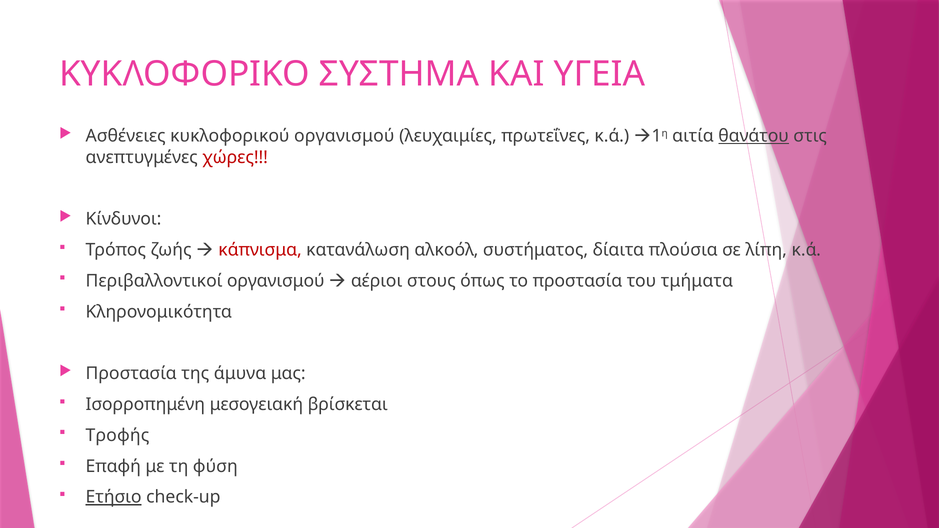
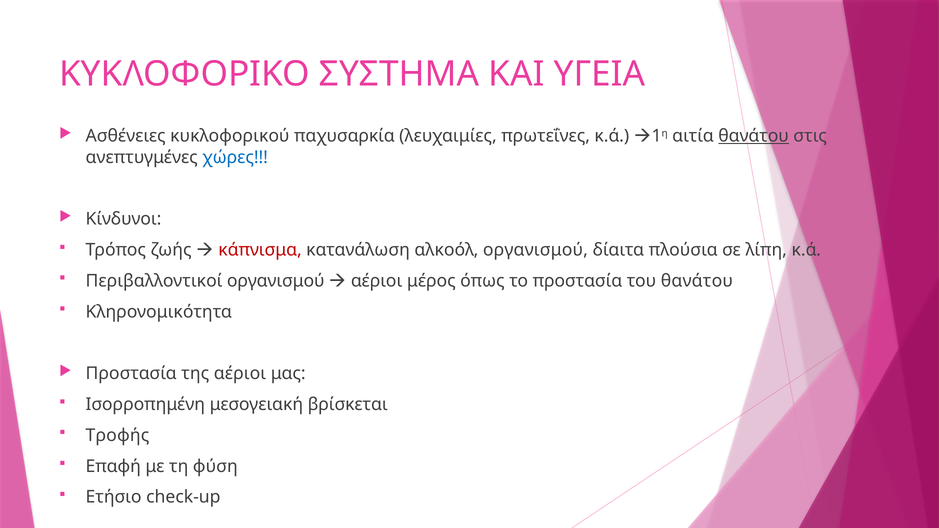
κυκλοφορικού οργανισμού: οργανισμού -> παχυσαρκία (344, 136)
χώρες colour: red -> blue (235, 157)
αλκοόλ συστήματος: συστήματος -> οργανισμού (535, 250)
στους: στους -> μέρος (431, 281)
του τμήματα: τμήματα -> θανάτου (697, 281)
της άμυνα: άμυνα -> αέριοι (240, 374)
Ετήσιο underline: present -> none (114, 497)
